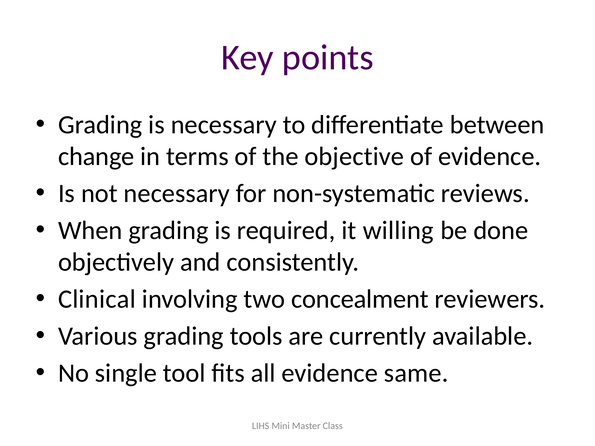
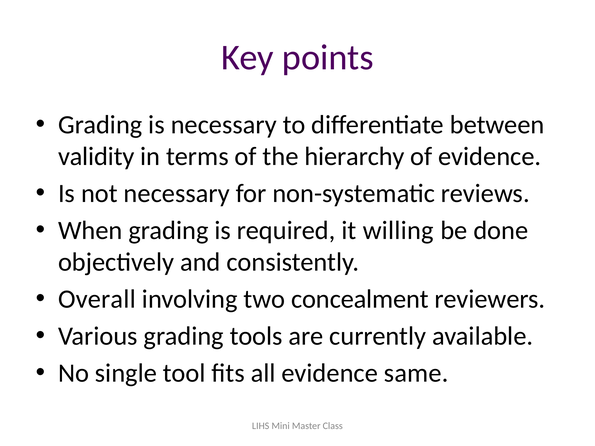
change: change -> validity (96, 157)
objective: objective -> hierarchy (354, 157)
Clinical: Clinical -> Overall (97, 299)
